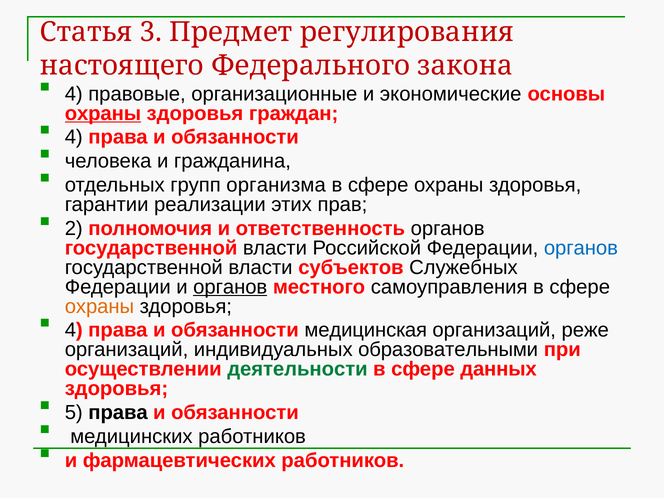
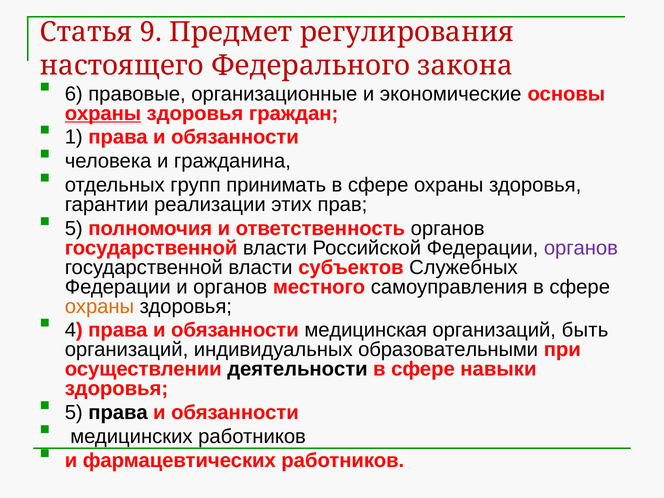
3: 3 -> 9 (151, 32)
4: 4 -> 6 (74, 94)
4: 4 -> 1 (74, 137)
организма: организма -> принимать (276, 185)
2: 2 -> 5 (74, 228)
органов colour: blue -> purple (581, 248)
органов underline: present -> none (230, 287)
реже: реже -> быть (585, 330)
деятельности colour: green -> black (297, 369)
данных: данных -> навыки (498, 369)
